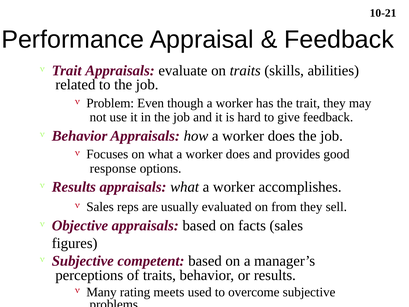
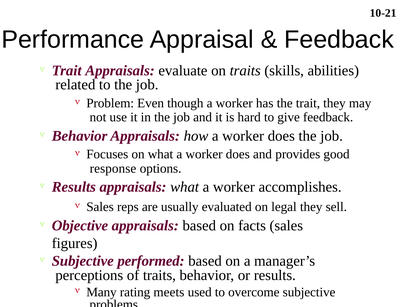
from: from -> legal (284, 207)
competent: competent -> performed (151, 261)
